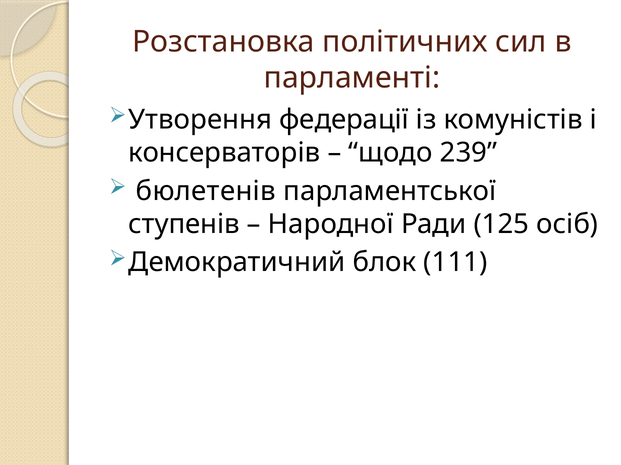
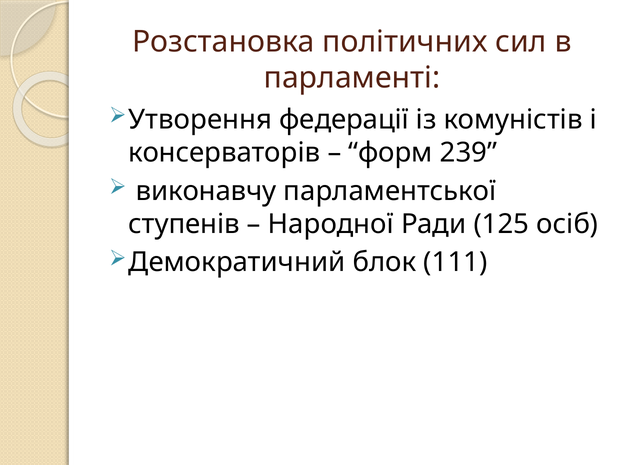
щодо: щодо -> форм (391, 153)
бюлетенів: бюлетенів -> виконавчу (206, 191)
